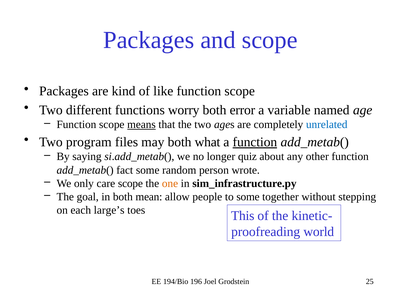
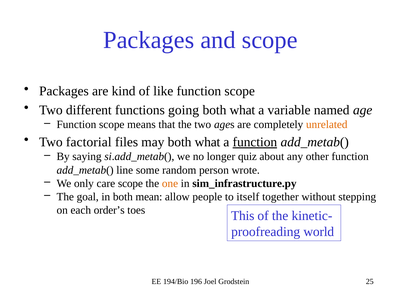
worry: worry -> going (184, 110)
error: error -> what (242, 110)
means underline: present -> none (141, 124)
unrelated colour: blue -> orange (327, 124)
program: program -> factorial (89, 142)
fact: fact -> line (125, 170)
to some: some -> itself (248, 197)
large’s: large’s -> order’s (109, 210)
